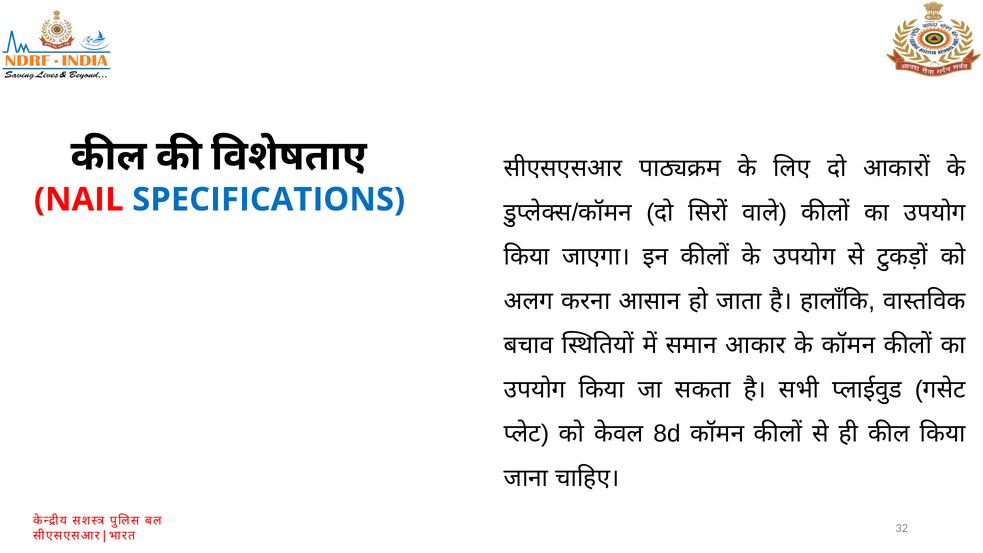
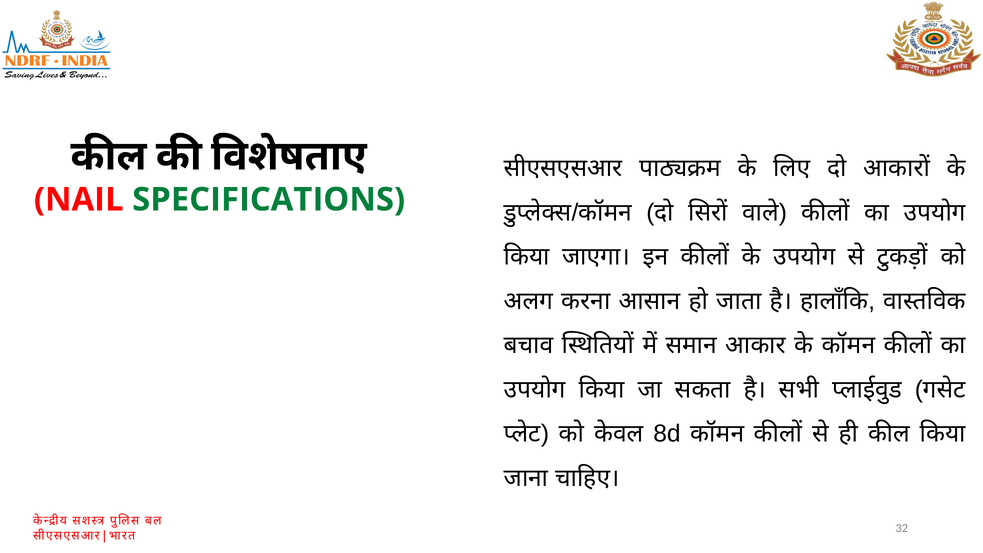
SPECIFICATIONS colour: blue -> green (269, 200)
